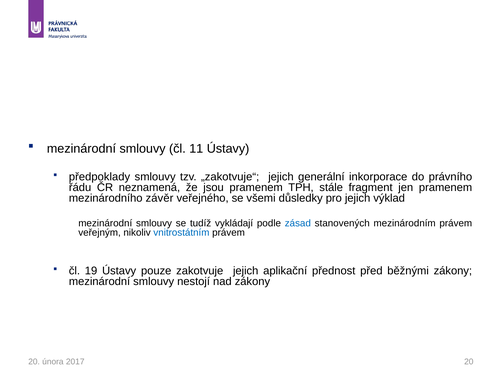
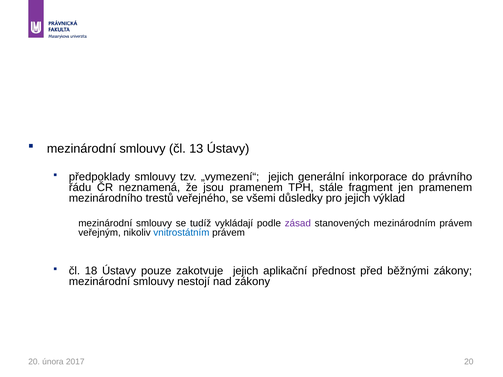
11: 11 -> 13 (196, 149)
„zakotvuje“: „zakotvuje“ -> „vymezení“ (230, 177)
závěr: závěr -> trestů (160, 198)
zásad colour: blue -> purple (298, 223)
19: 19 -> 18 (91, 271)
